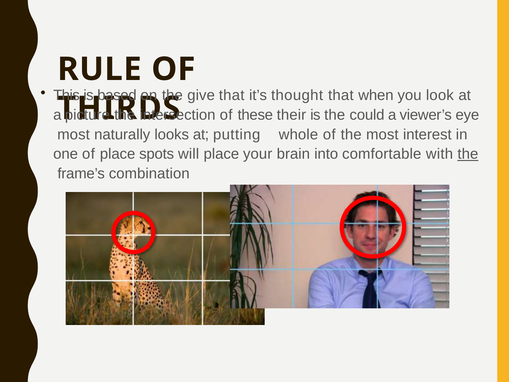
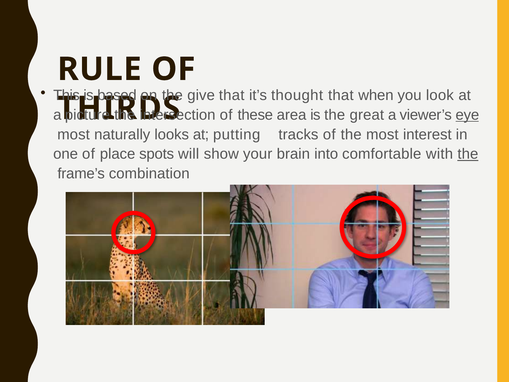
their: their -> area (292, 115)
could: could -> great (367, 115)
eye underline: none -> present (467, 115)
whole: whole -> tracks (298, 134)
will place: place -> show (221, 154)
